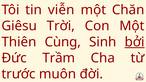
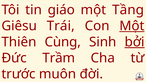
viễn: viễn -> giáo (61, 10)
Chăn: Chăn -> Tầng (128, 10)
Trời: Trời -> Trái (61, 26)
Một underline: none -> present (132, 26)
